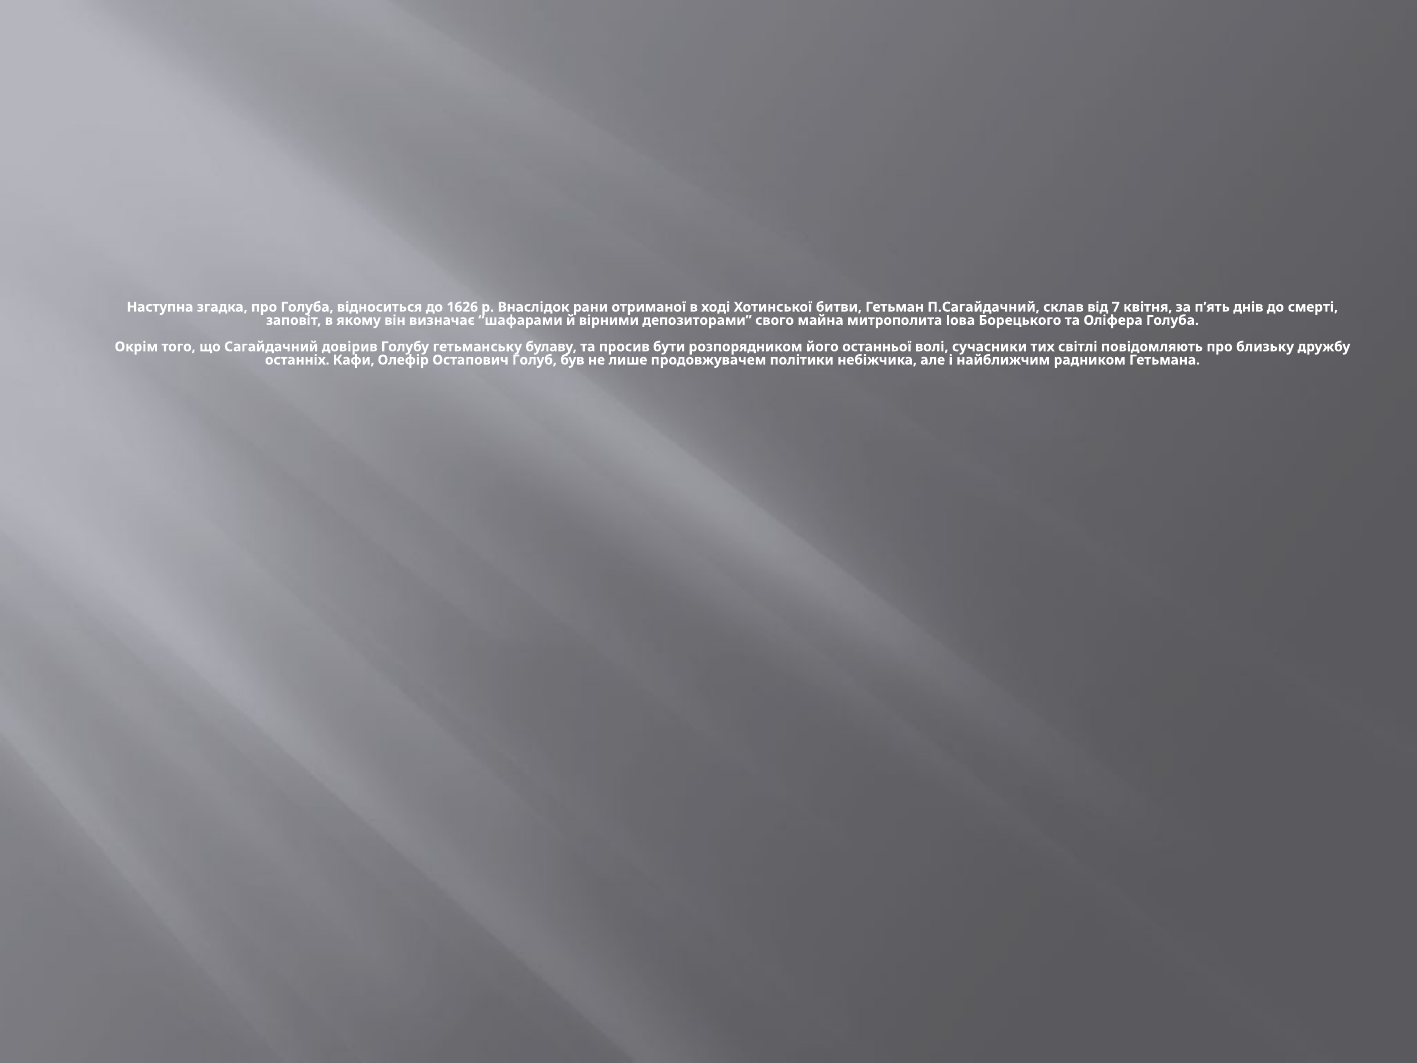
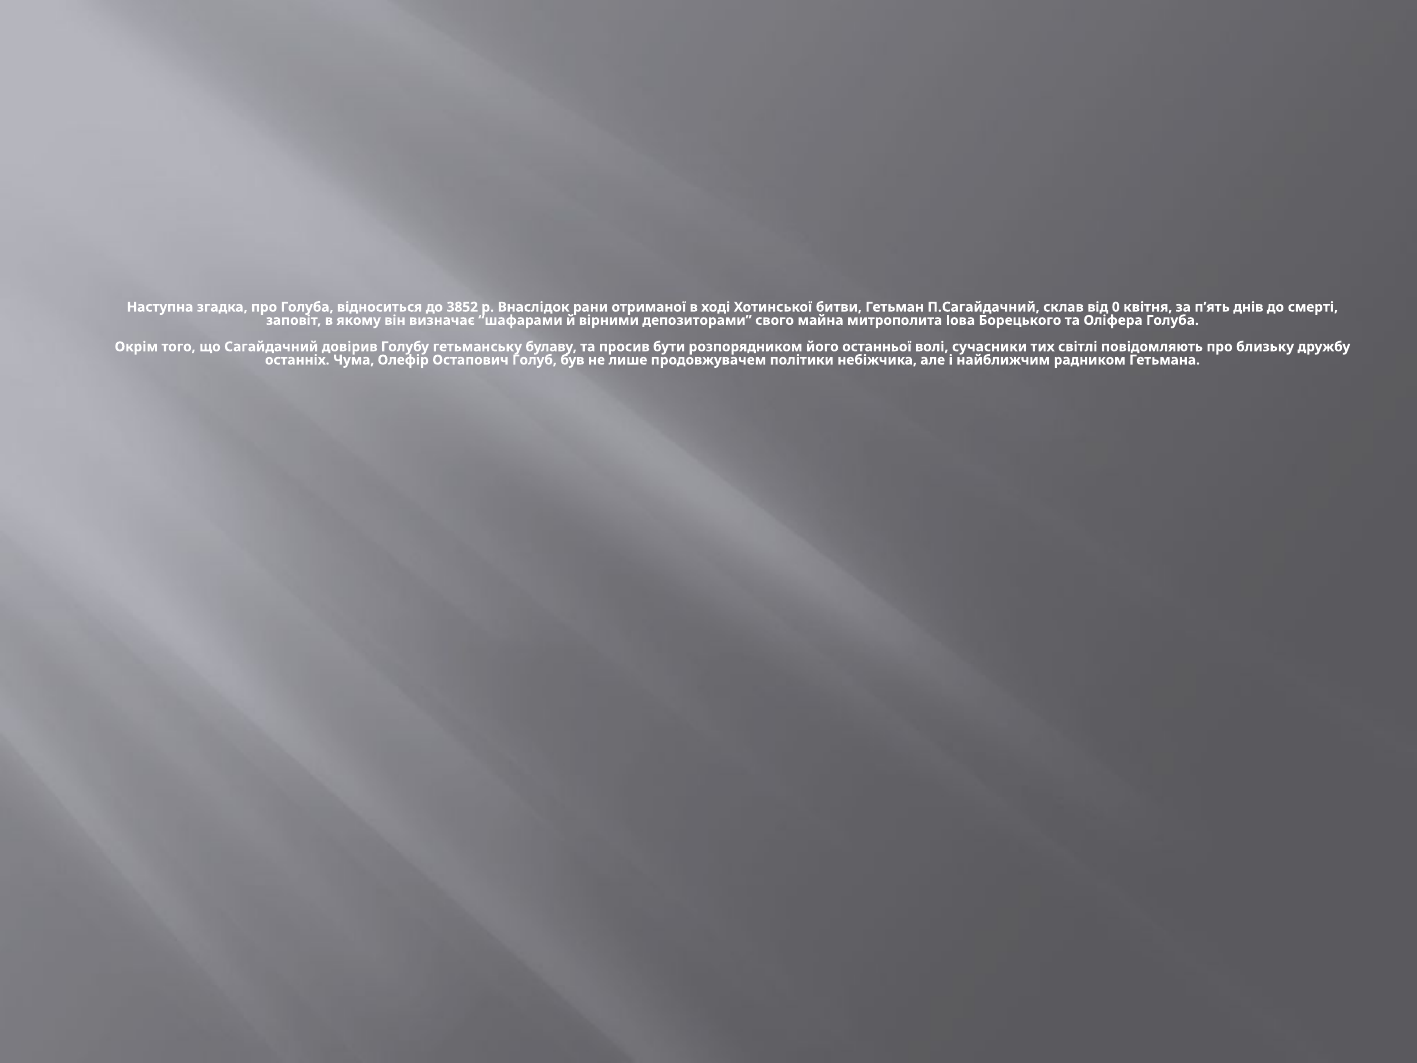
1626: 1626 -> 3852 (462, 307)
7: 7 -> 0 (1116, 307)
Кафи: Кафи -> Чума (354, 360)
